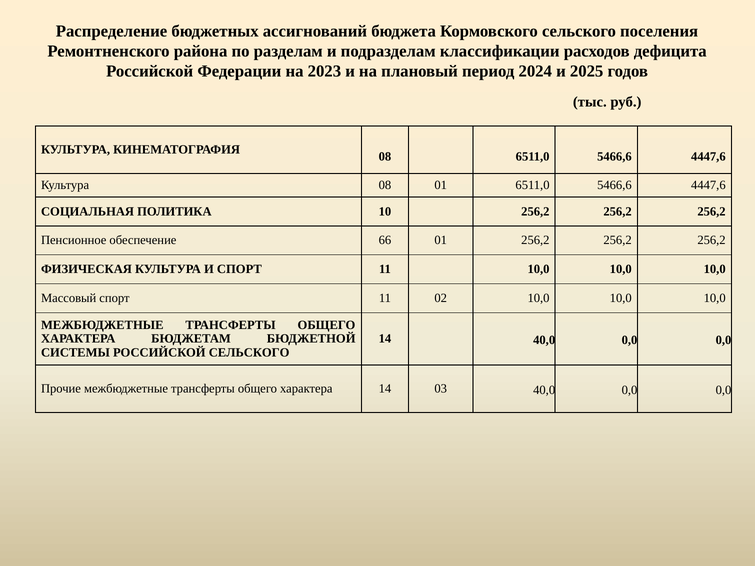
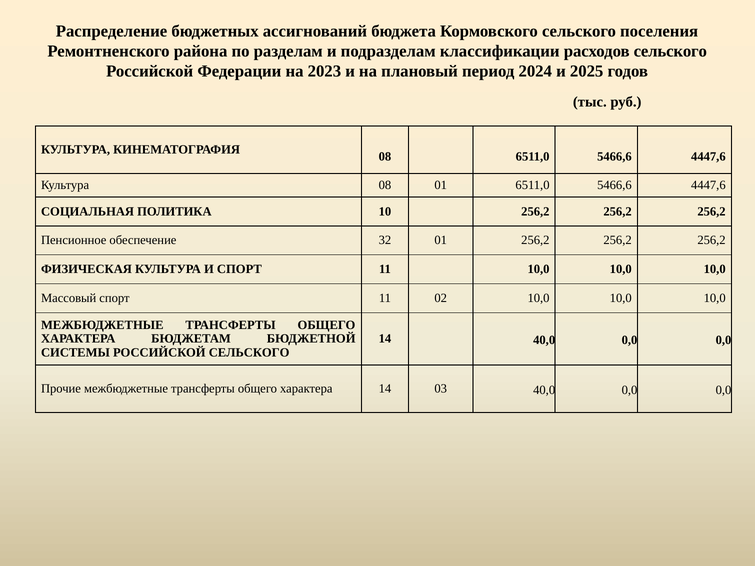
расходов дефицита: дефицита -> сельского (670, 51)
66: 66 -> 32 (385, 240)
